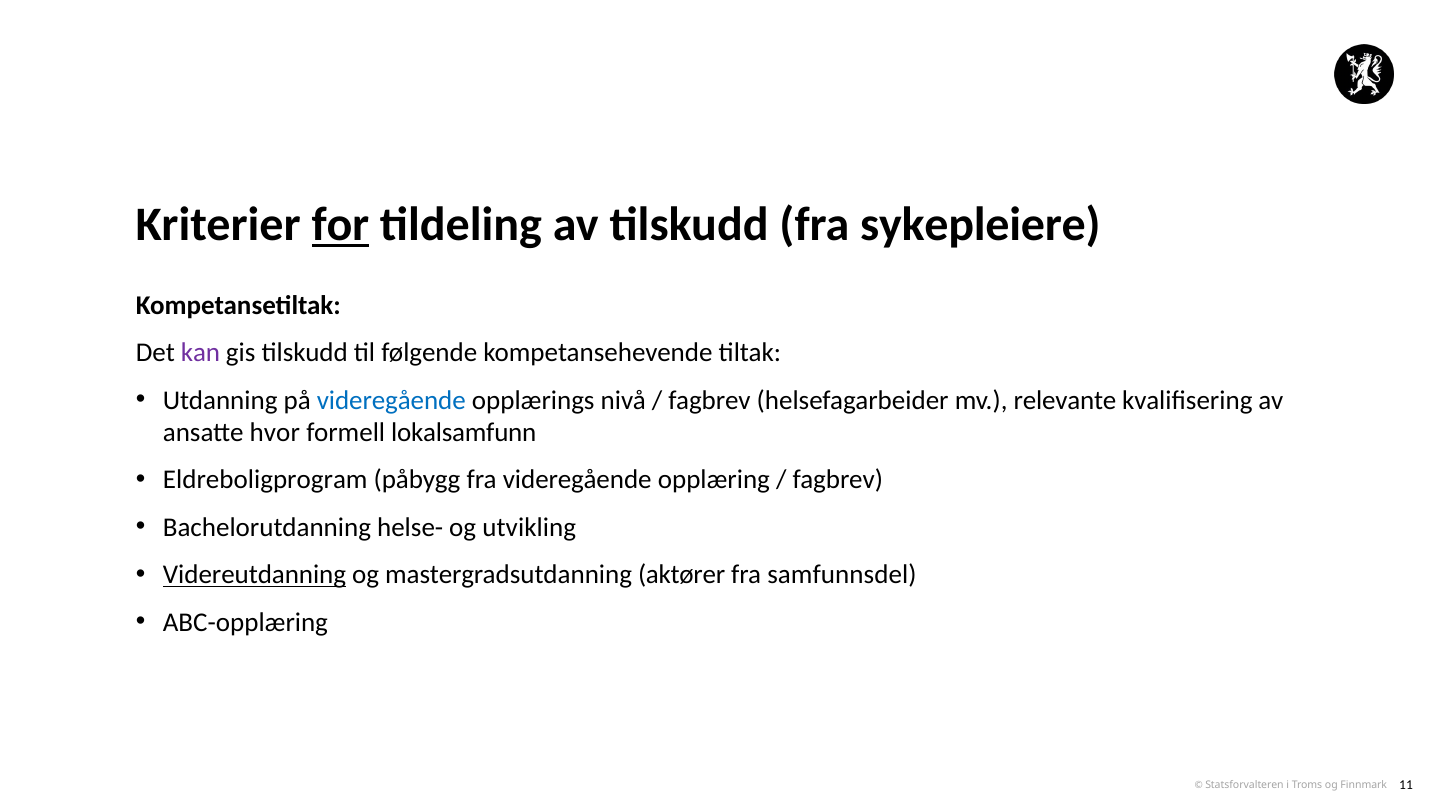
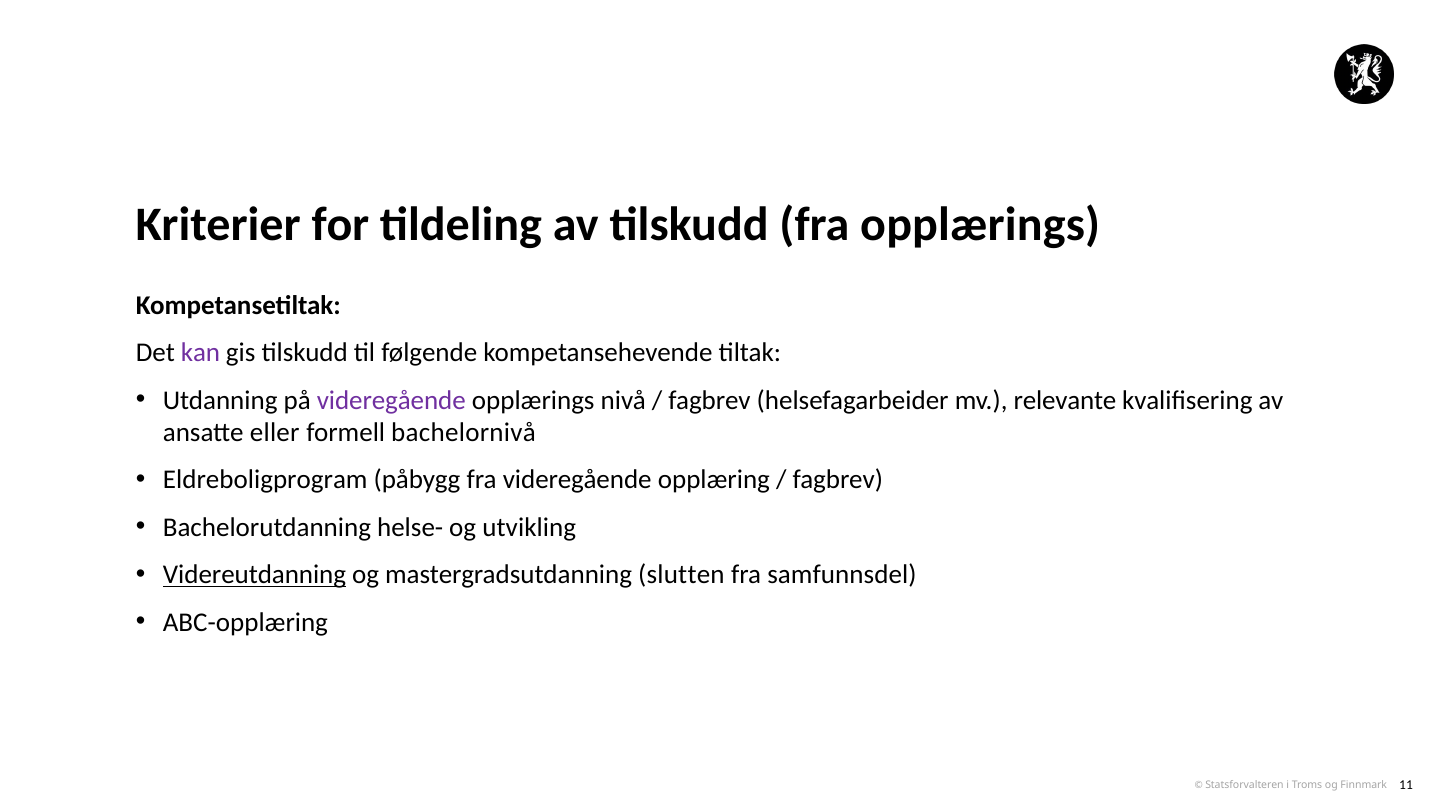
for underline: present -> none (340, 225)
fra sykepleiere: sykepleiere -> opplærings (980, 225)
videregående colour: blue -> purple (391, 400)
hvor: hvor -> eller (275, 433)
lokalsamfunn: lokalsamfunn -> bachelornivå (464, 433)
aktører: aktører -> slutten (681, 575)
